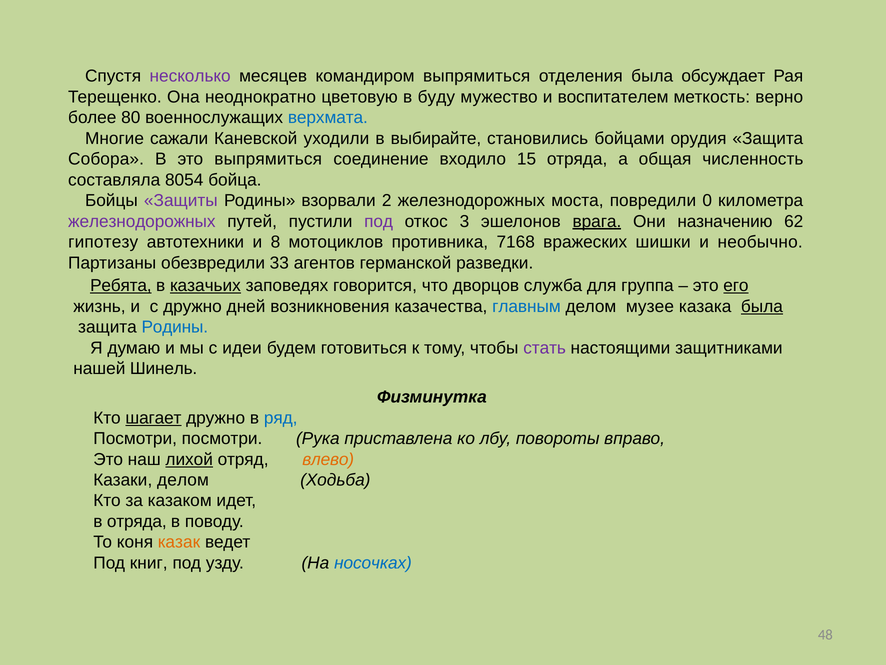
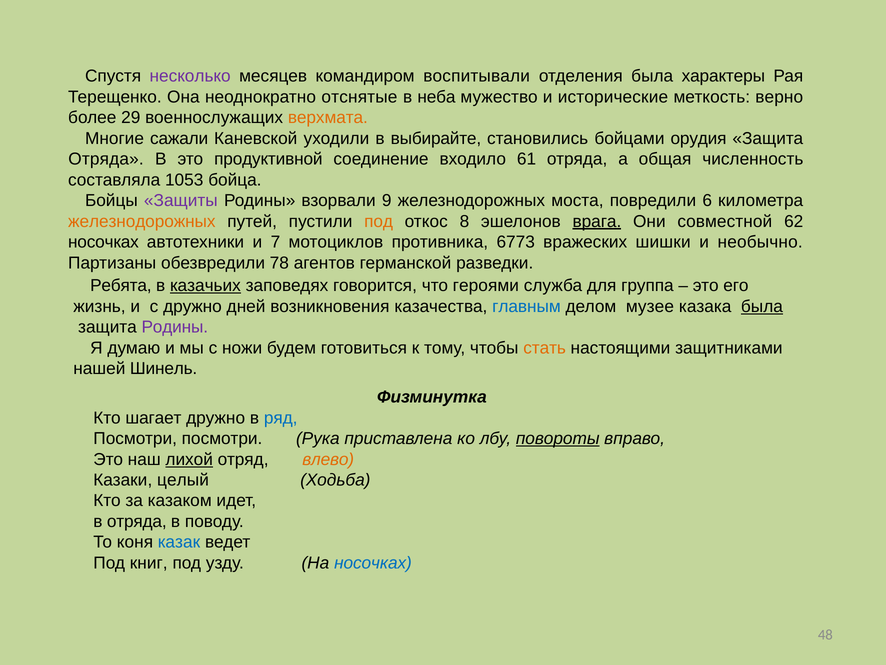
командиром выпрямиться: выпрямиться -> воспитывали (477, 76)
обсуждает: обсуждает -> характеры (723, 76)
цветовую: цветовую -> отснятые (359, 97)
буду: буду -> неба (436, 97)
воспитателем: воспитателем -> исторические (613, 97)
80: 80 -> 29 (131, 118)
верхмата colour: blue -> orange (328, 118)
Собора: Собора -> Отряда (106, 159)
это выпрямиться: выпрямиться -> продуктивной (268, 159)
15: 15 -> 61 (527, 159)
8054: 8054 -> 1053 (184, 180)
2: 2 -> 9 (387, 200)
0: 0 -> 6 (707, 200)
железнодорожных colour: purple -> orange (142, 221)
под colour: purple -> orange (379, 221)
3: 3 -> 8 (464, 221)
назначению: назначению -> совместной (725, 221)
гипотезу: гипотезу -> носочках (103, 242)
8: 8 -> 7 (275, 242)
7168: 7168 -> 6773 (516, 242)
33: 33 -> 78 (279, 263)
Ребята underline: present -> none (121, 285)
дворцов: дворцов -> героями (486, 285)
его underline: present -> none (736, 285)
Родины colour: blue -> purple (175, 327)
идеи: идеи -> ножи (242, 348)
стать colour: purple -> orange (545, 348)
шагает underline: present -> none (153, 418)
повороты underline: none -> present (558, 438)
Казаки делом: делом -> целый (183, 480)
казак colour: orange -> blue (179, 542)
